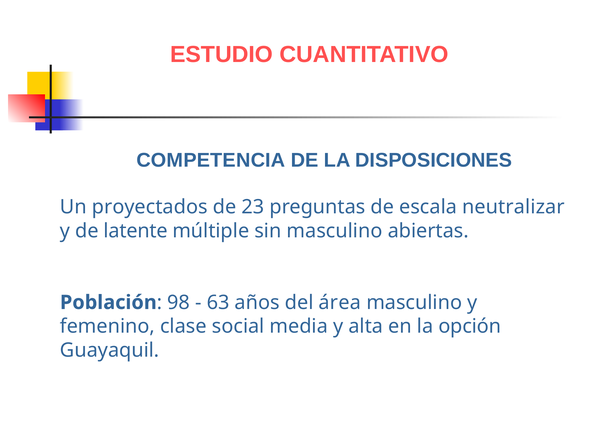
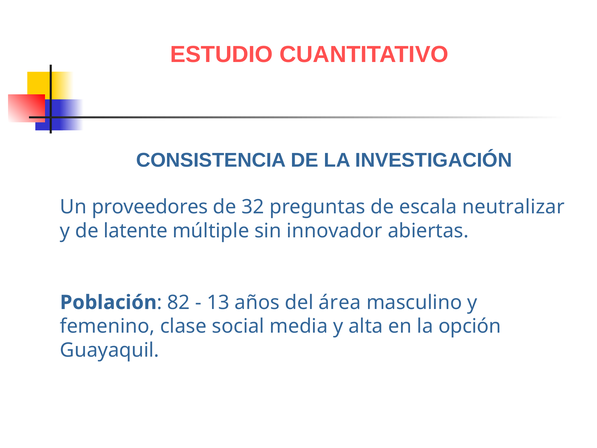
COMPETENCIA: COMPETENCIA -> CONSISTENCIA (211, 160)
DISPOSICIONES: DISPOSICIONES -> INVESTIGACIÓN (434, 160)
proyectados: proyectados -> proveedores (150, 207)
23: 23 -> 32 (253, 207)
sin masculino: masculino -> innovador (335, 231)
98: 98 -> 82 (179, 302)
63: 63 -> 13 (218, 302)
